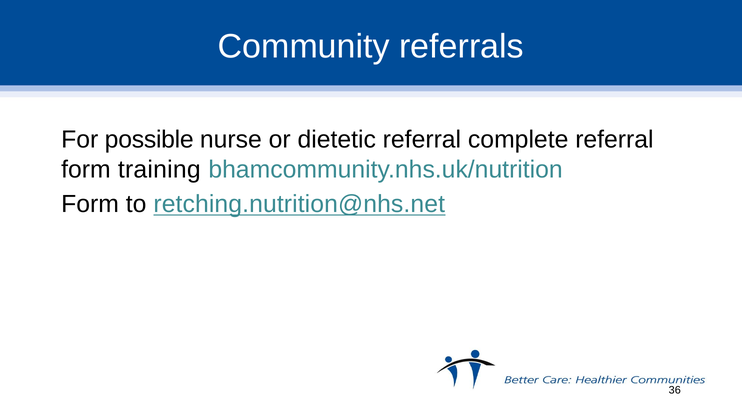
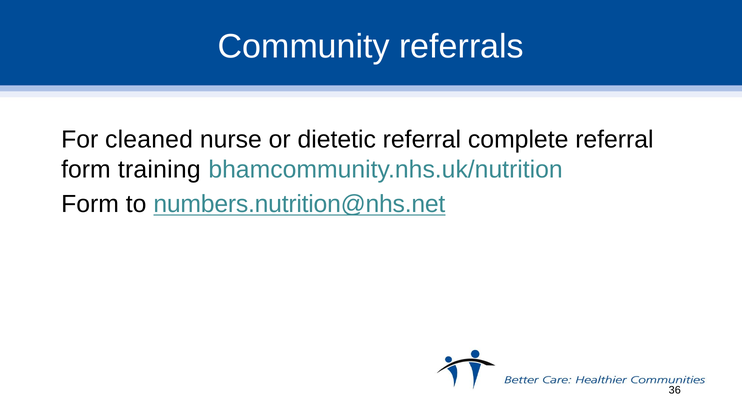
possible: possible -> cleaned (149, 140)
retching.nutrition@nhs.net: retching.nutrition@nhs.net -> numbers.nutrition@nhs.net (299, 204)
